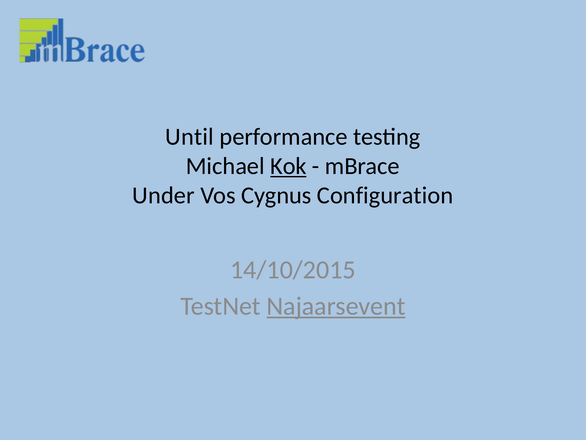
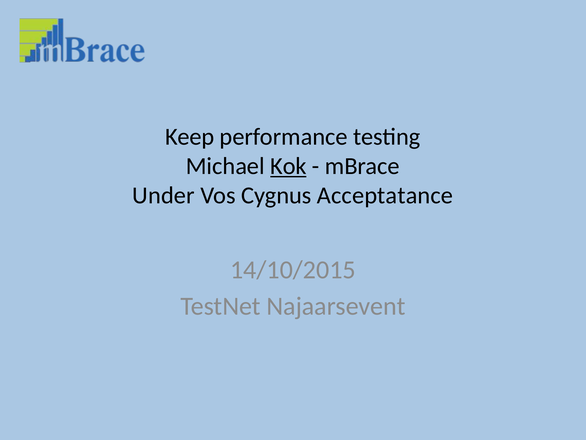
Until: Until -> Keep (190, 137)
Configuration: Configuration -> Acceptatance (385, 195)
Najaarsevent underline: present -> none (336, 306)
